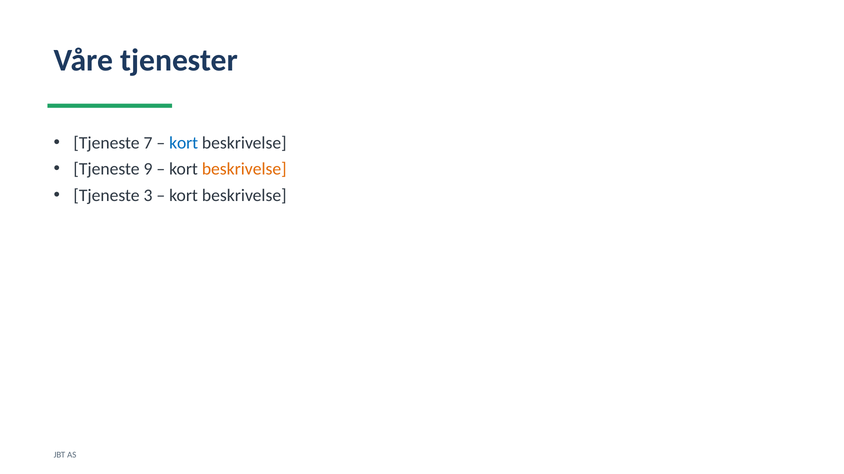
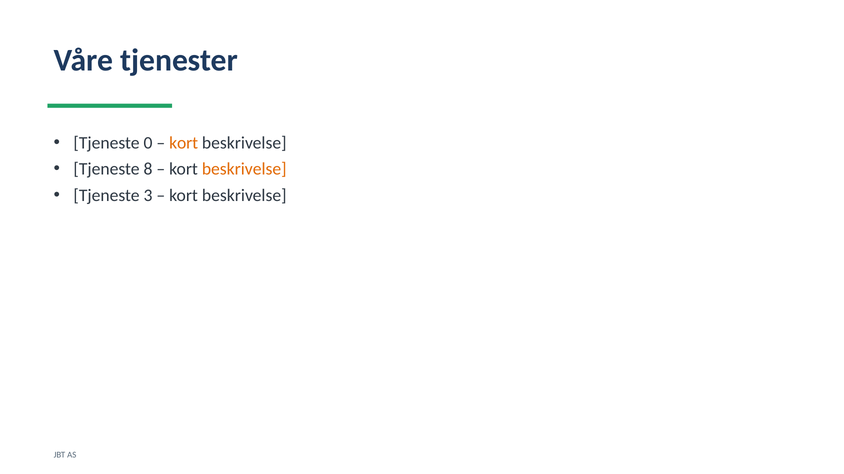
7: 7 -> 0 (148, 143)
kort colour: blue -> orange (184, 143)
9: 9 -> 8 (148, 169)
